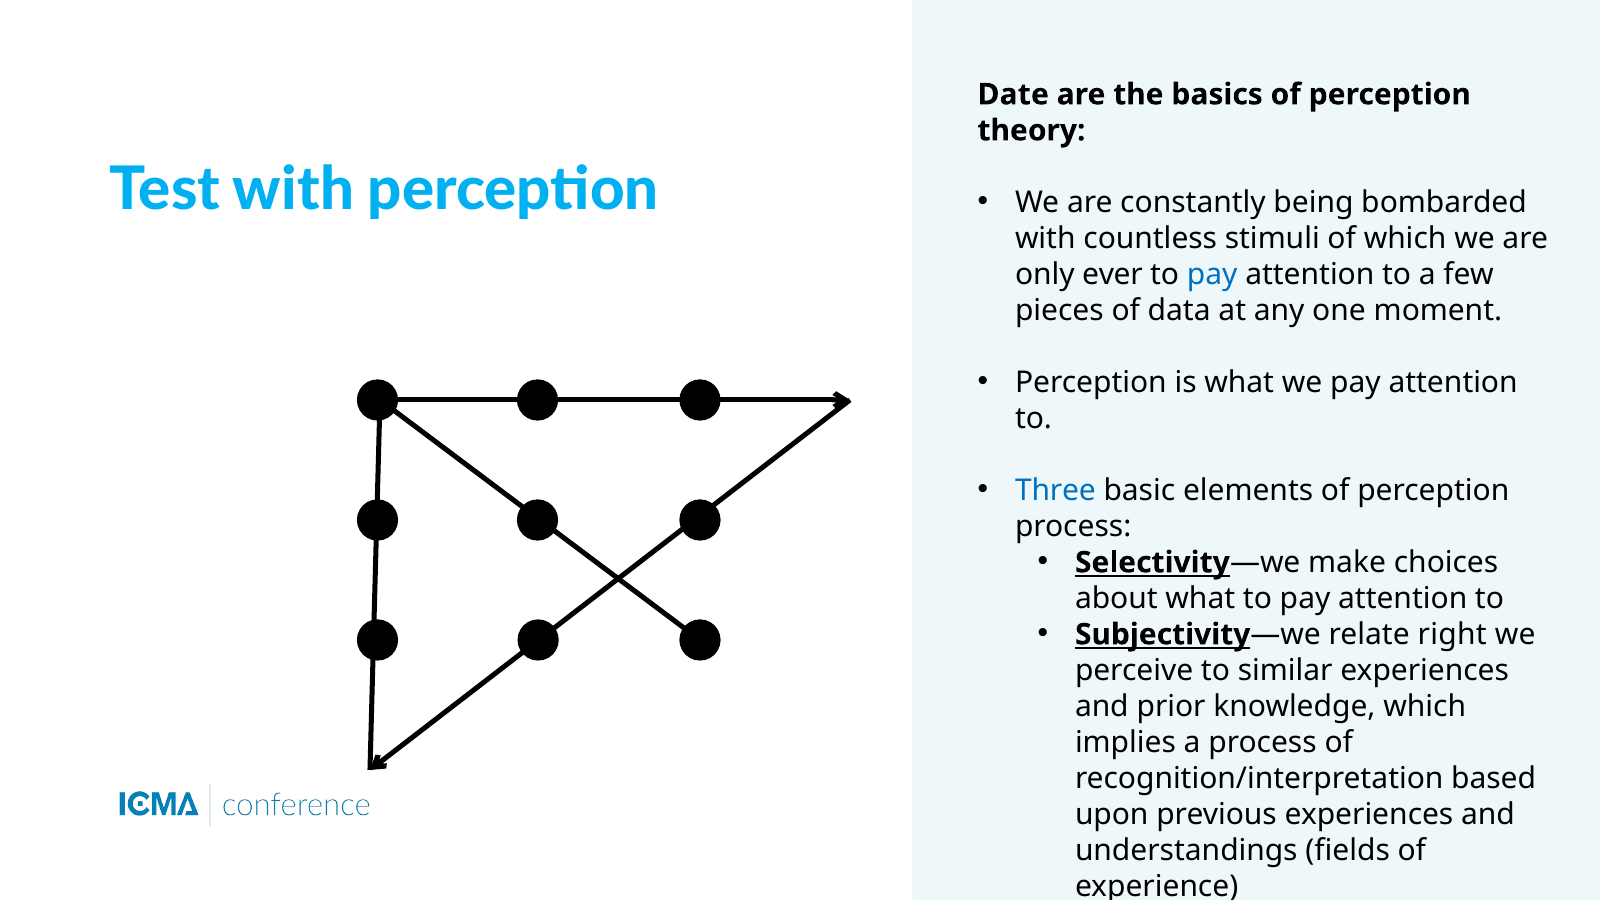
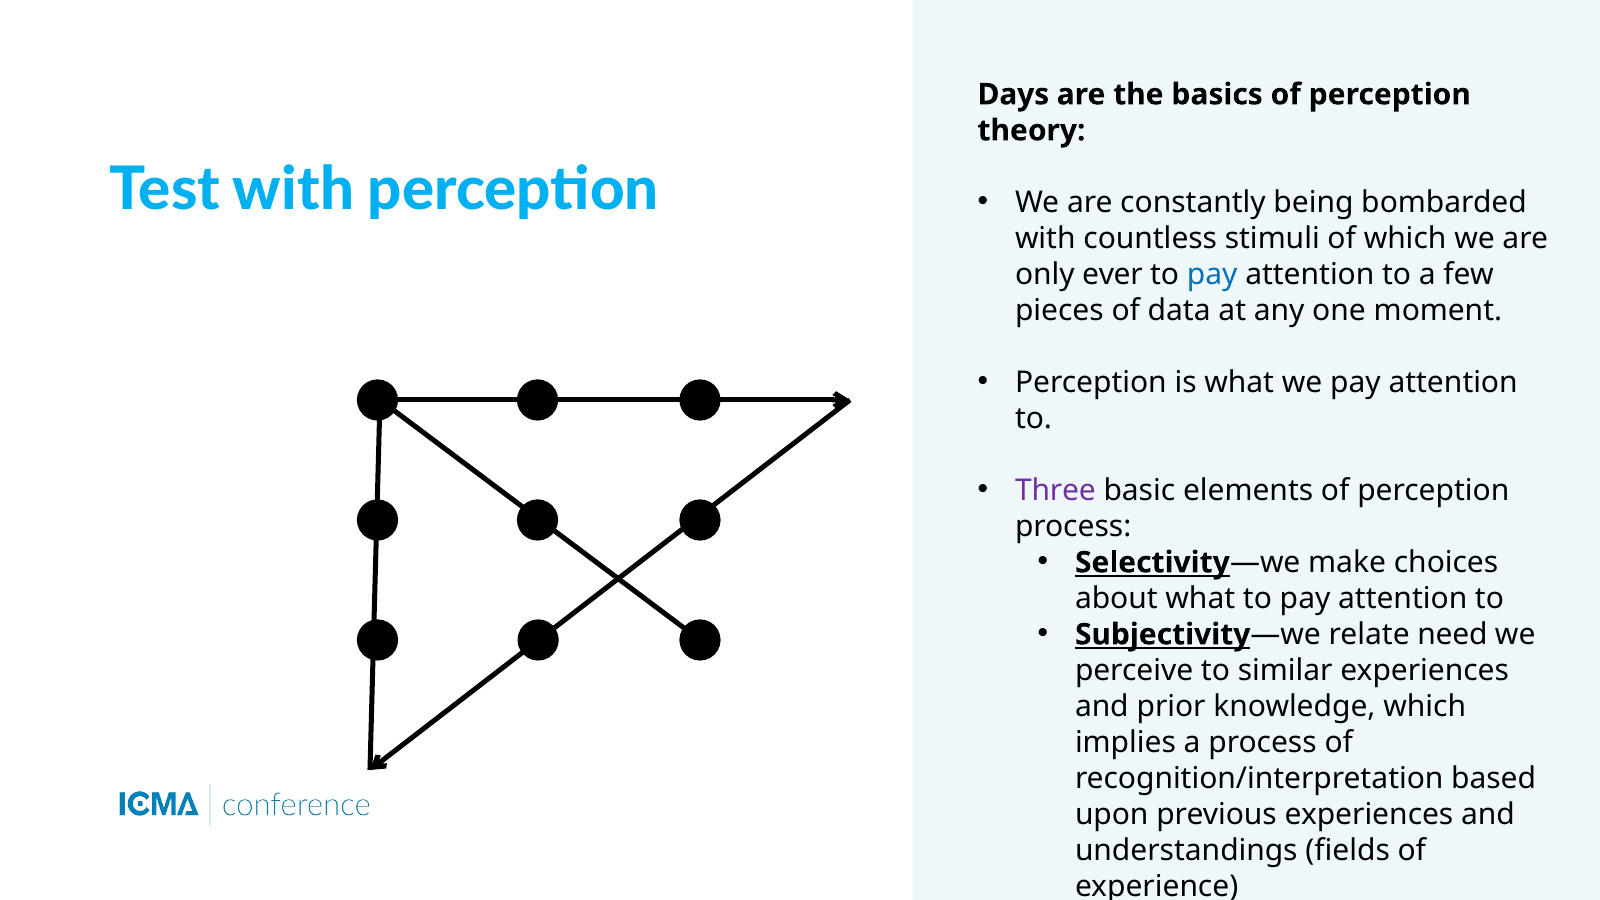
Date: Date -> Days (1013, 95)
Three colour: blue -> purple (1055, 491)
right: right -> need (1452, 635)
